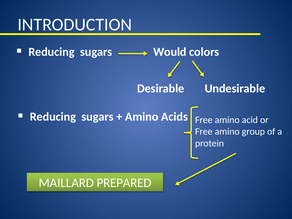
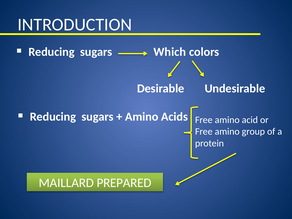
Would: Would -> Which (170, 52)
